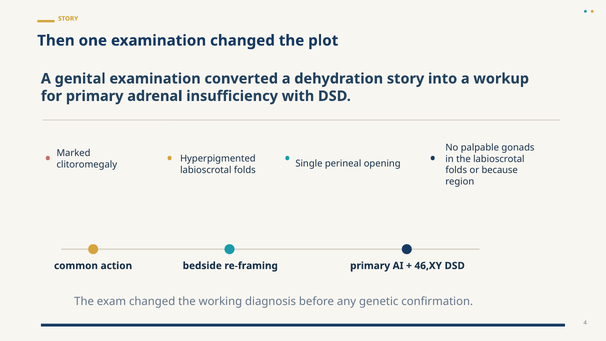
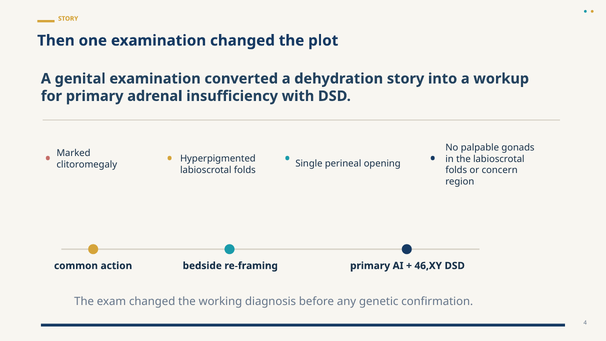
because: because -> concern (500, 170)
